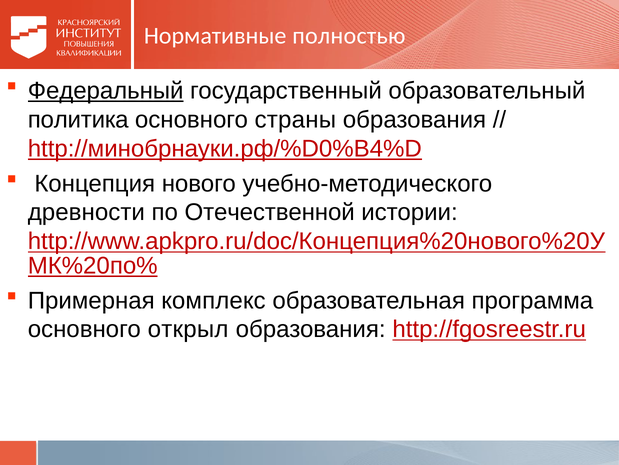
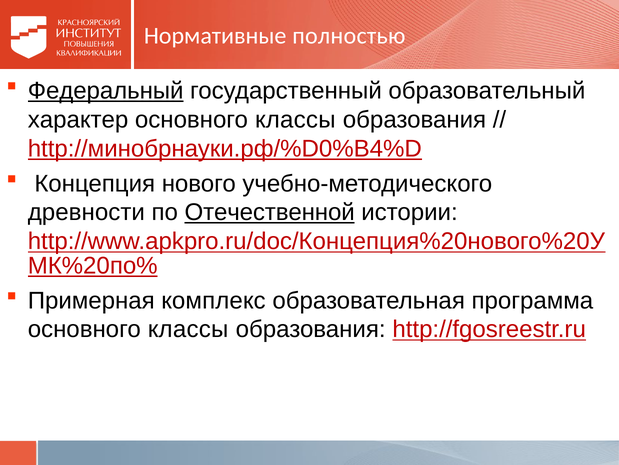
политика: политика -> характер (78, 119)
страны: страны -> классы (295, 119)
Отечественной underline: none -> present (270, 212)
открыл: открыл -> классы (188, 329)
